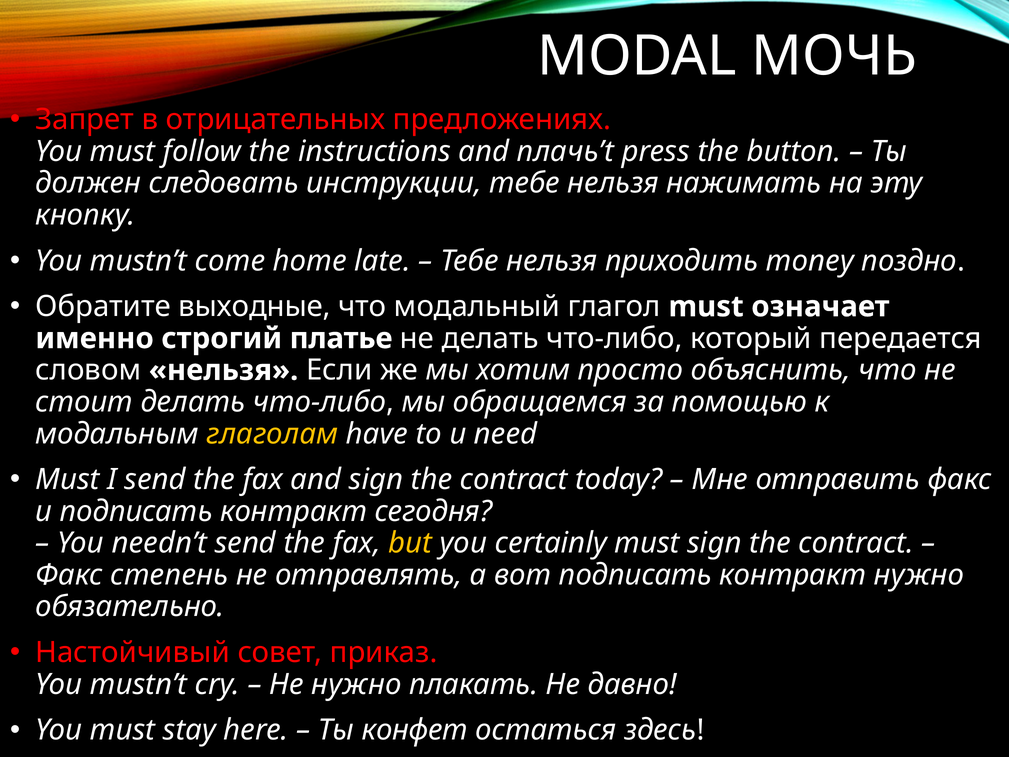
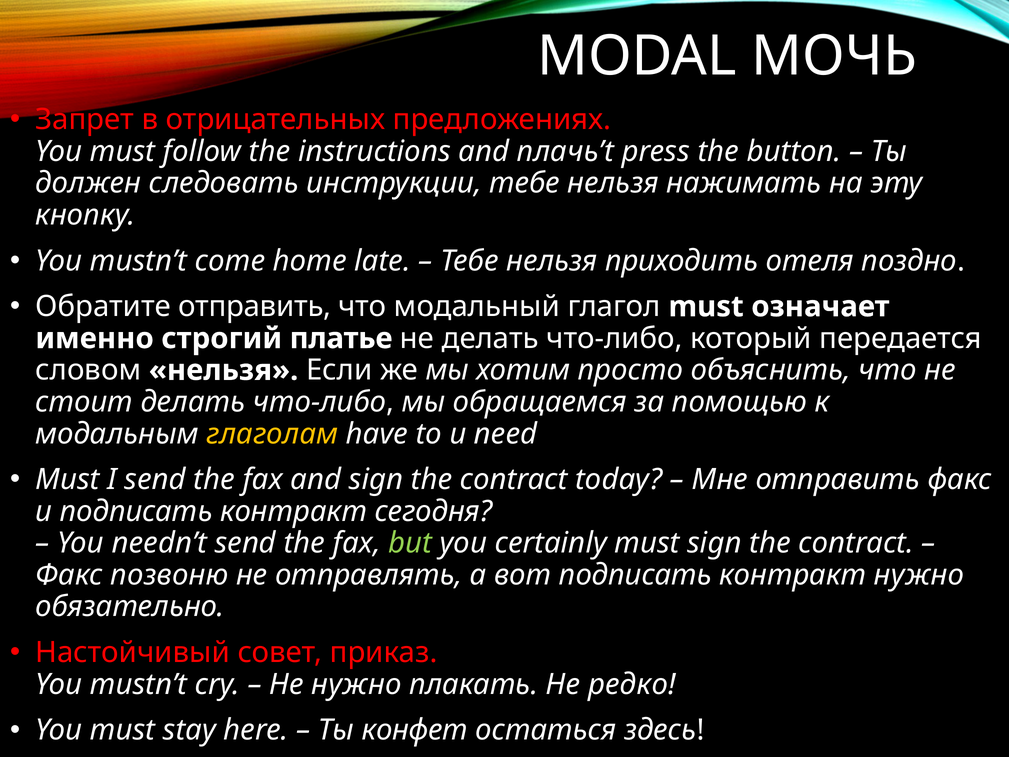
money: money -> отеля (810, 261)
Обратите выходные: выходные -> отправить (255, 307)
but colour: yellow -> light green (410, 543)
степень: степень -> позвоню (169, 575)
давно: давно -> редко (632, 684)
